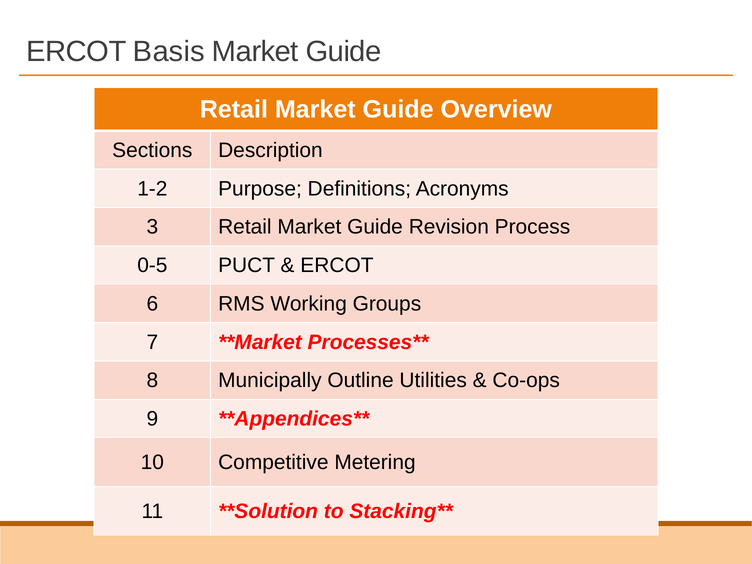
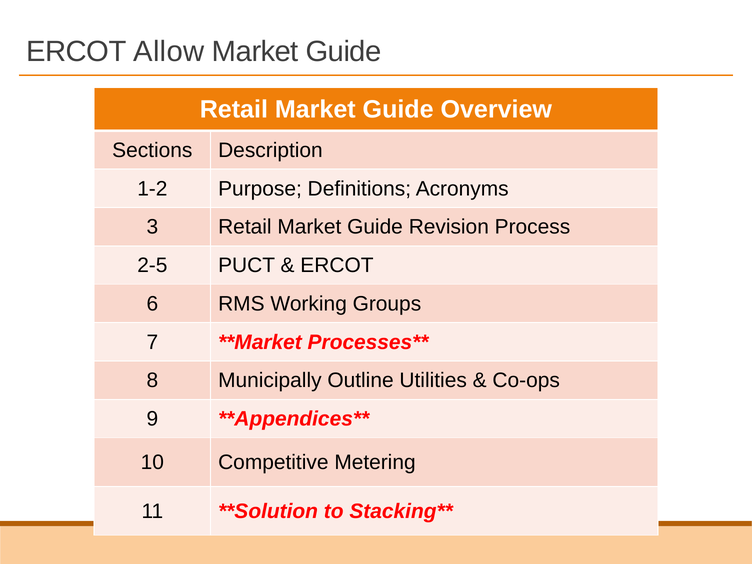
Basis: Basis -> Allow (169, 51)
0-5: 0-5 -> 2-5 (152, 265)
